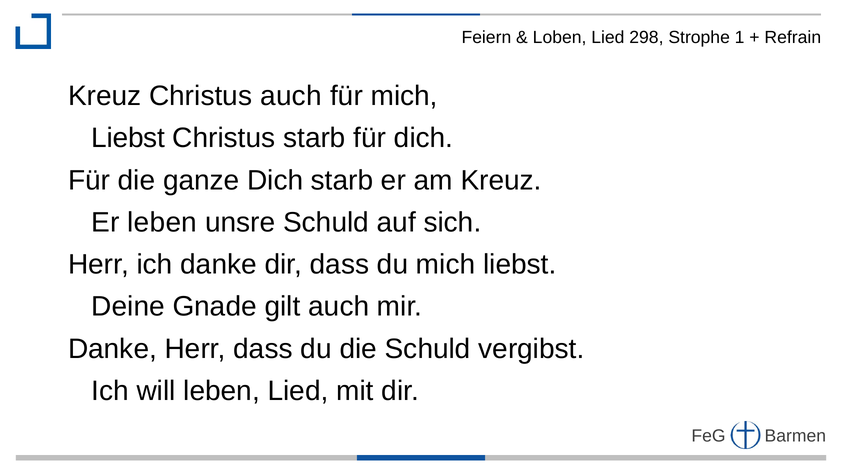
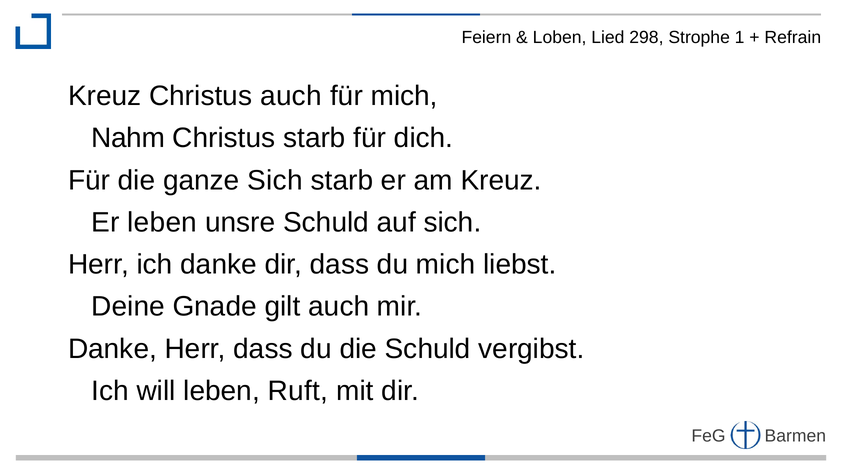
Liebst: Liebst -> Nahm (128, 138)
ganze Dich: Dich -> Sich (275, 180)
leben Lied: Lied -> Ruft (298, 391)
